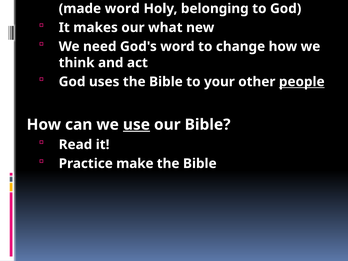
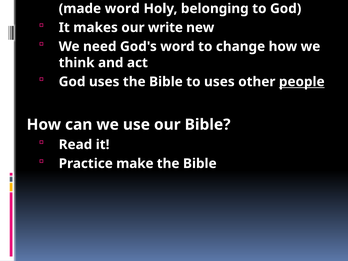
our what: what -> write (165, 28)
to your: your -> uses (219, 82)
use underline: present -> none (136, 125)
